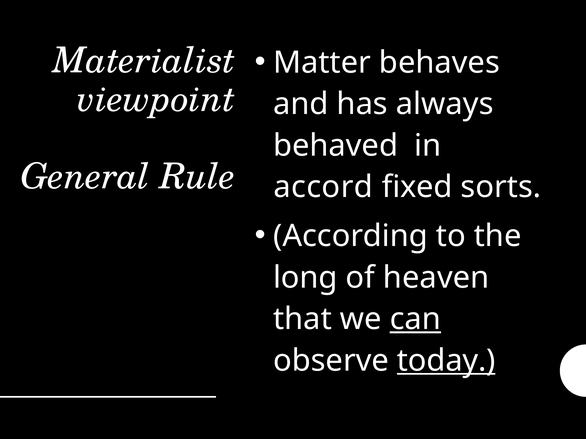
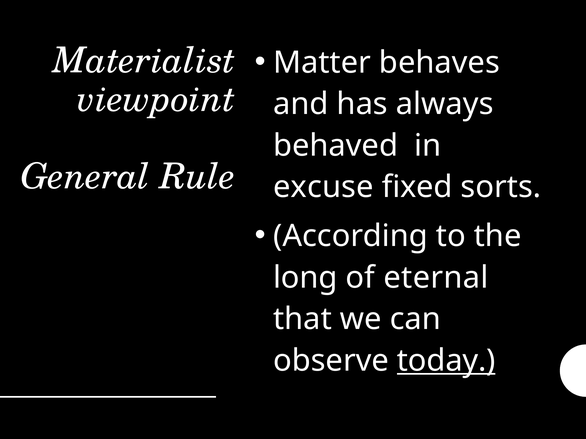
accord: accord -> excuse (323, 187)
heaven: heaven -> eternal (436, 278)
can underline: present -> none (415, 319)
